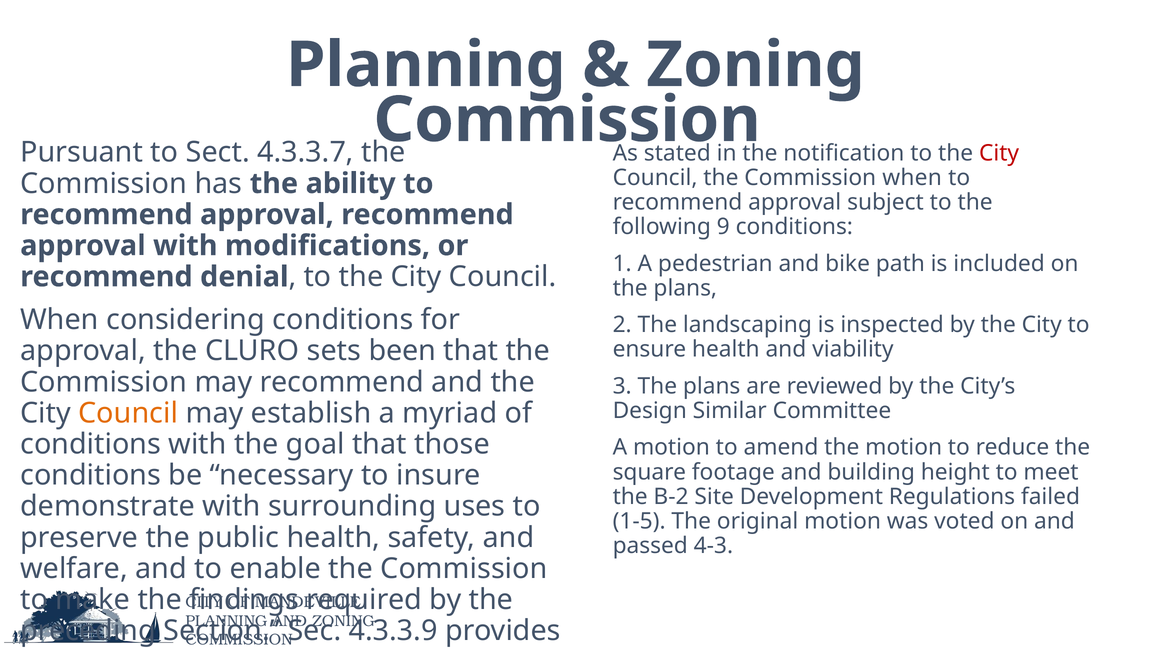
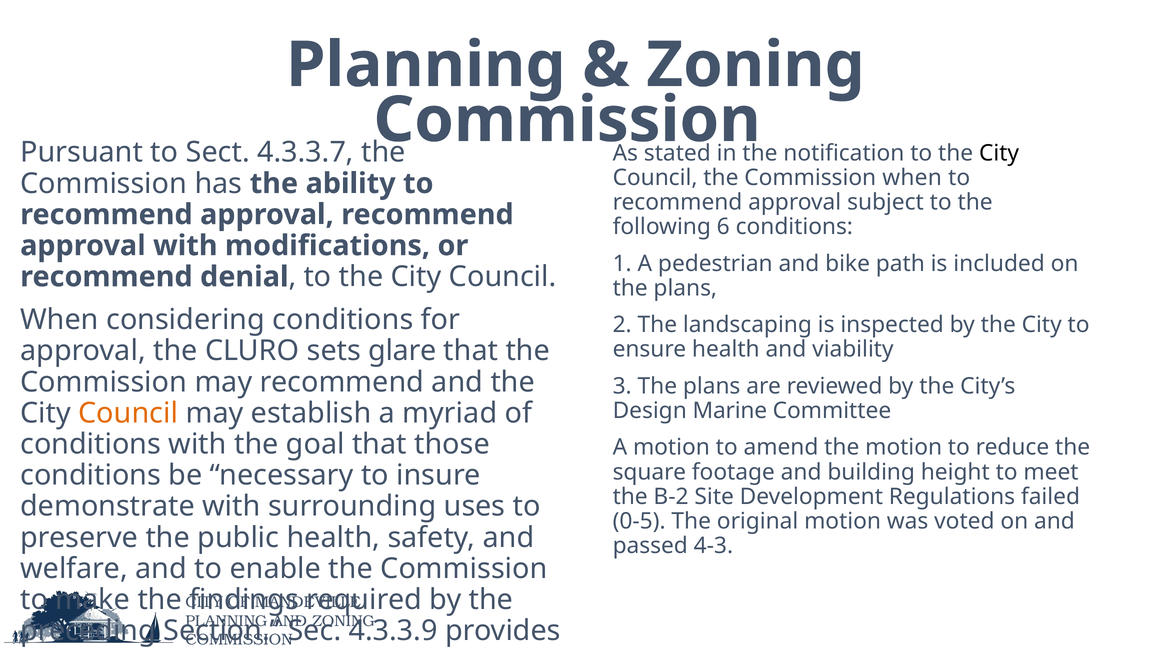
City colour: red -> black (999, 153)
9: 9 -> 6 (723, 227)
been: been -> glare (402, 351)
Similar: Similar -> Marine (730, 410)
1-5: 1-5 -> 0-5 (639, 521)
